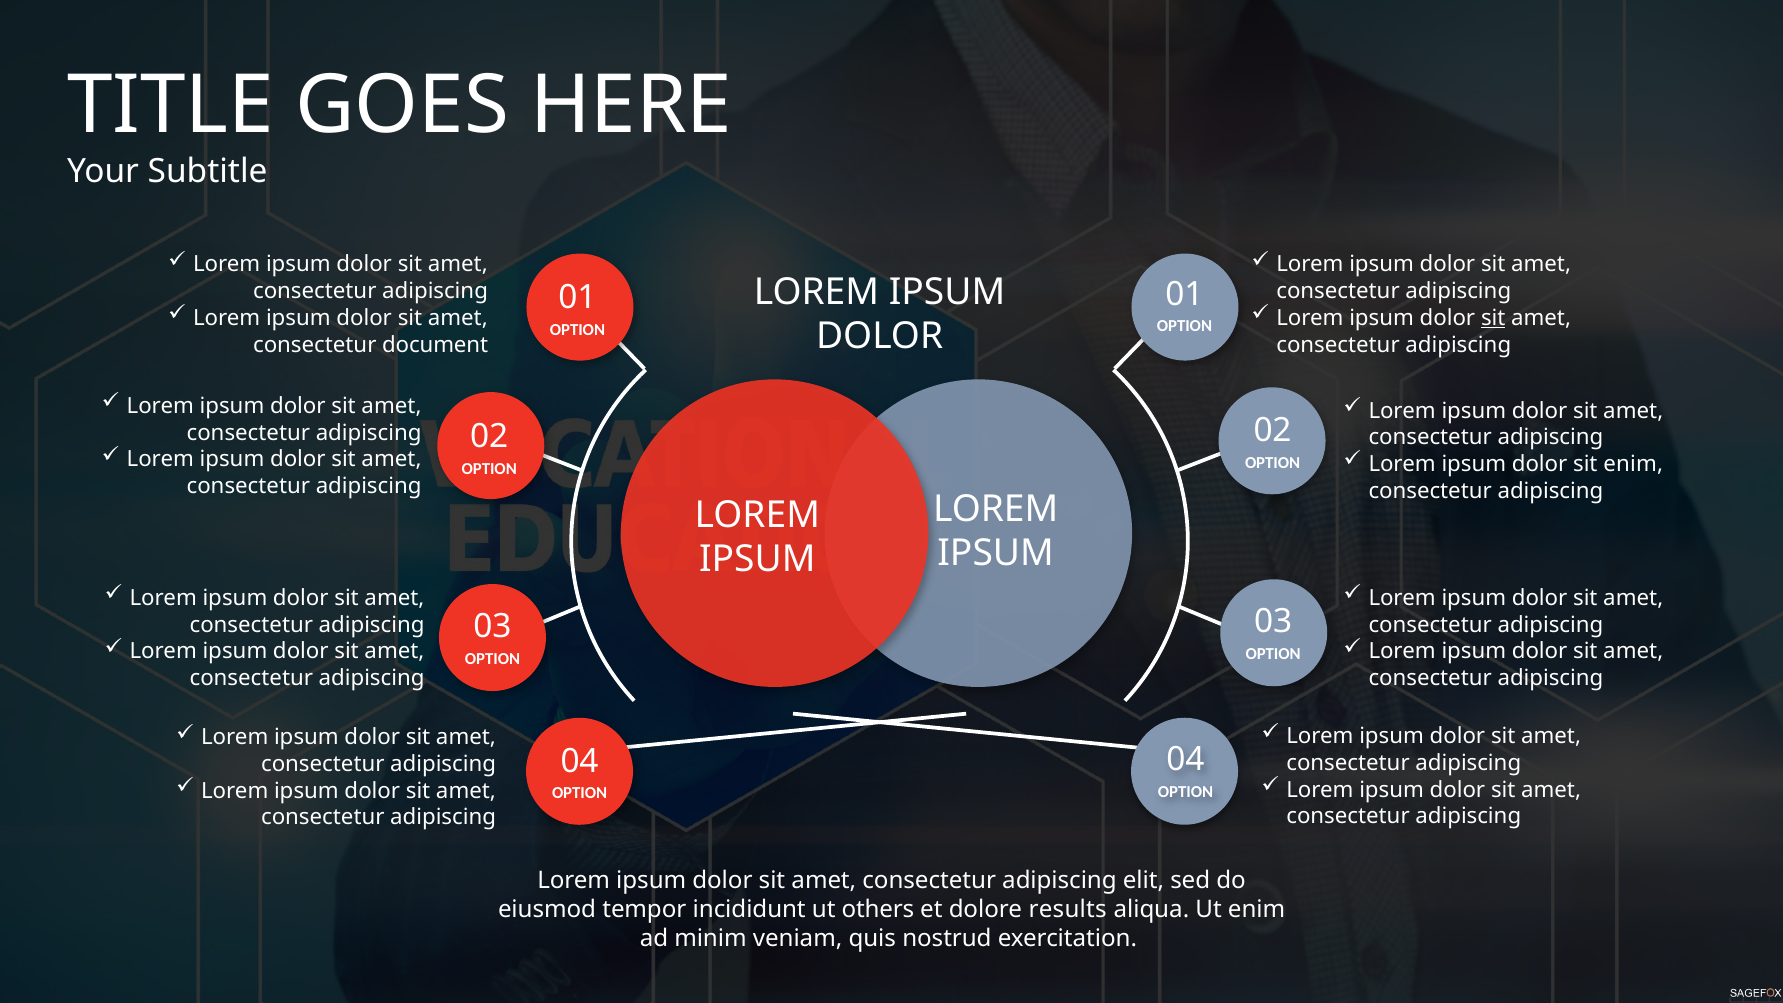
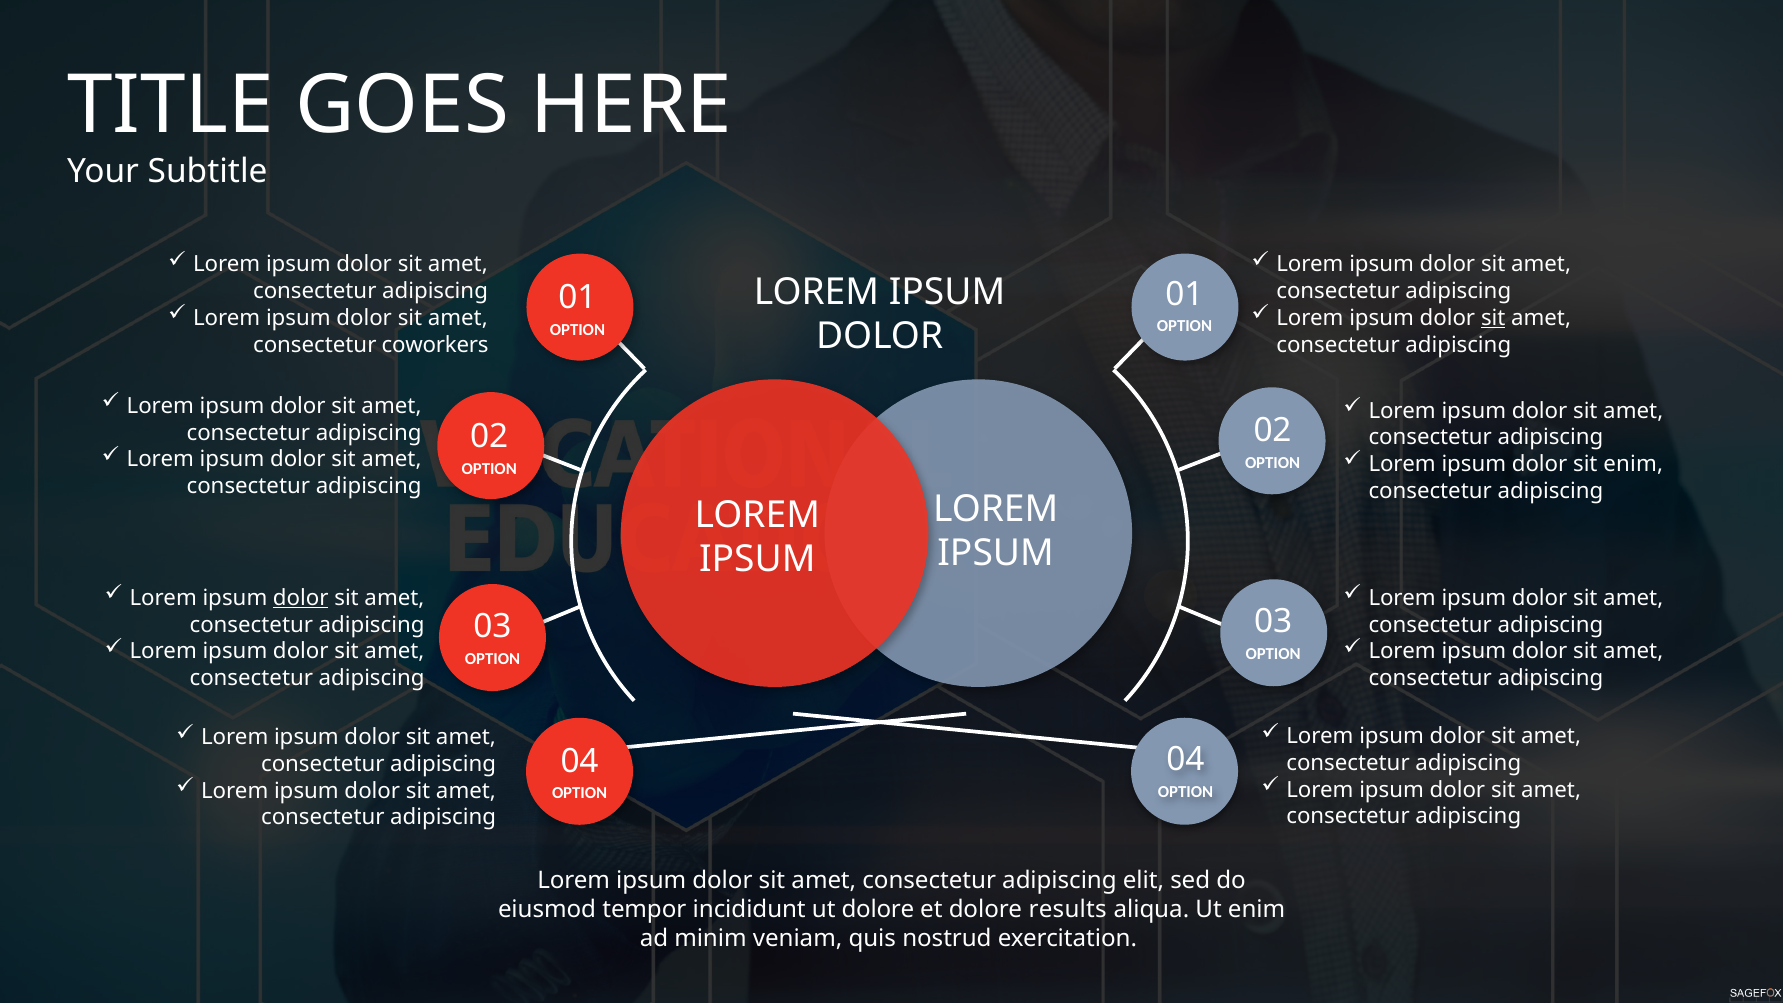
document: document -> coworkers (435, 345)
dolor underline: none -> present (301, 598)
ut others: others -> dolore (878, 909)
